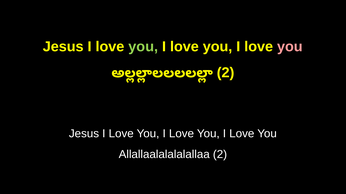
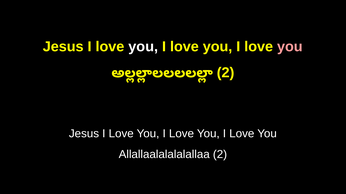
you colour: light green -> white (143, 47)
